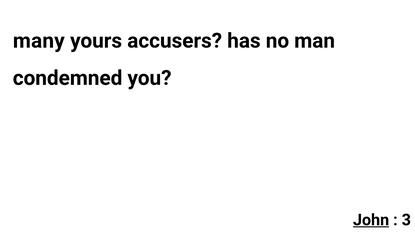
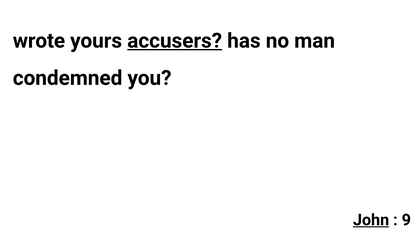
many: many -> wrote (39, 41)
accusers underline: none -> present (175, 41)
3: 3 -> 9 (406, 220)
